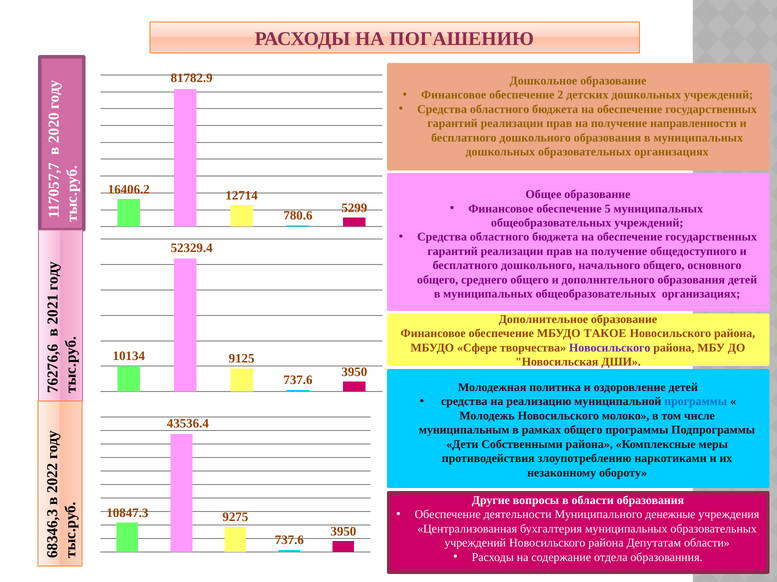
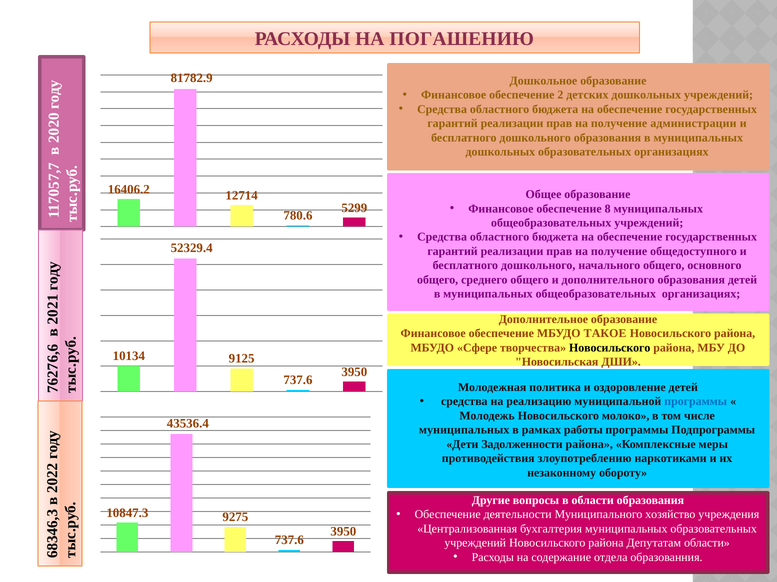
направленности: направленности -> администрации (693, 124)
обеспечение 5: 5 -> 8 (608, 209)
Новосильского colour: purple -> black (610, 348)
муниципальным: муниципальным -> муниципальных (464, 431)
рамках общего: общего -> работы (583, 431)
Собственными: Собственными -> Задолженности (522, 445)
денежные: денежные -> хозяйство (670, 515)
